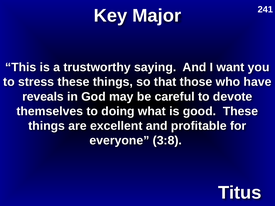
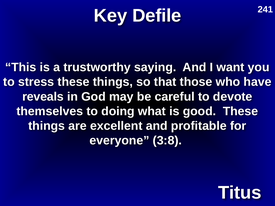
Major: Major -> Defile (157, 16)
